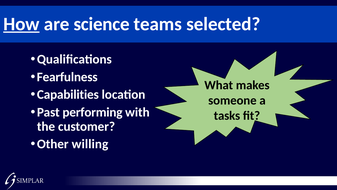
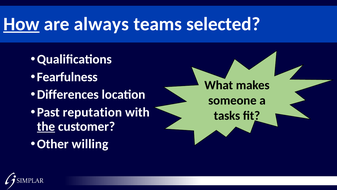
science: science -> always (101, 24)
Capabilities: Capabilities -> Differences (68, 94)
performing: performing -> reputation (92, 112)
the underline: none -> present (46, 126)
